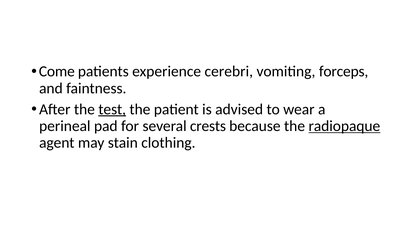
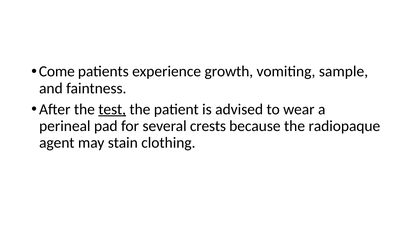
cerebri: cerebri -> growth (229, 71)
forceps: forceps -> sample (344, 71)
radiopaque underline: present -> none (344, 126)
